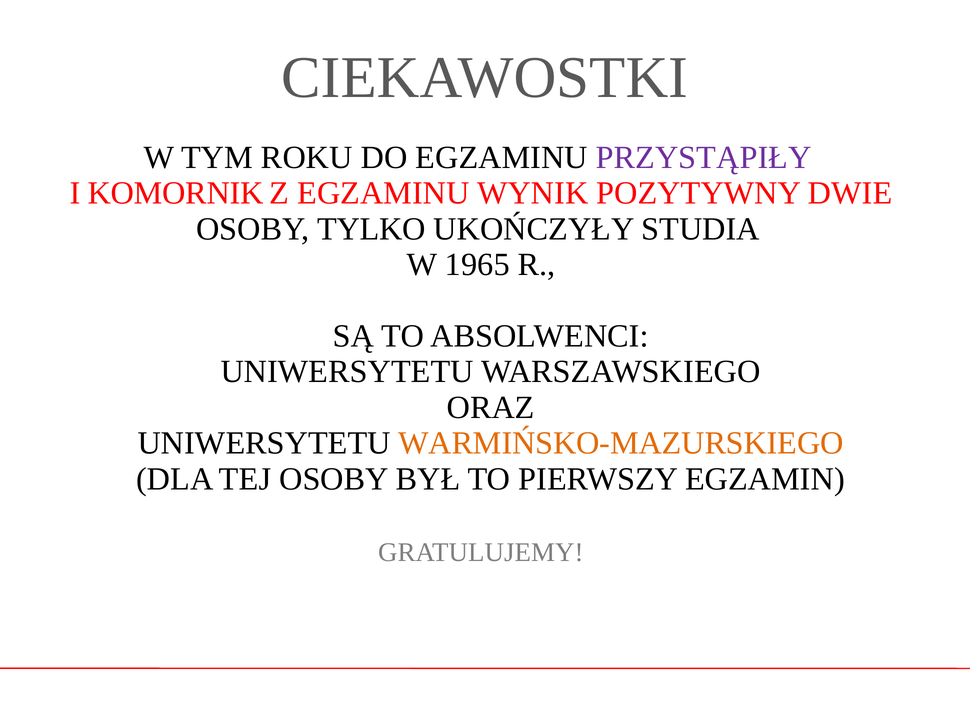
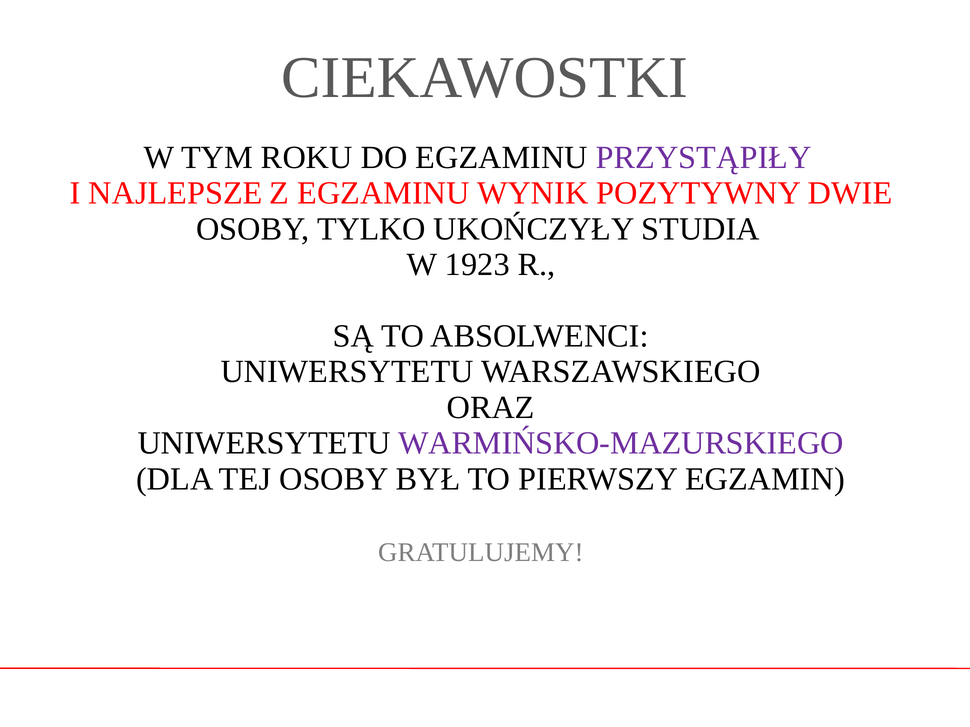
KOMORNIK: KOMORNIK -> NAJLEPSZE (175, 193)
1965: 1965 -> 1923 (477, 265)
WARMIŃSKO-MAZURSKIEGO colour: orange -> purple (621, 444)
